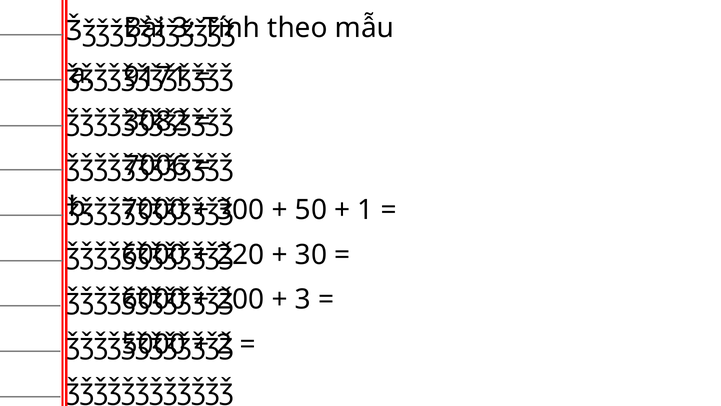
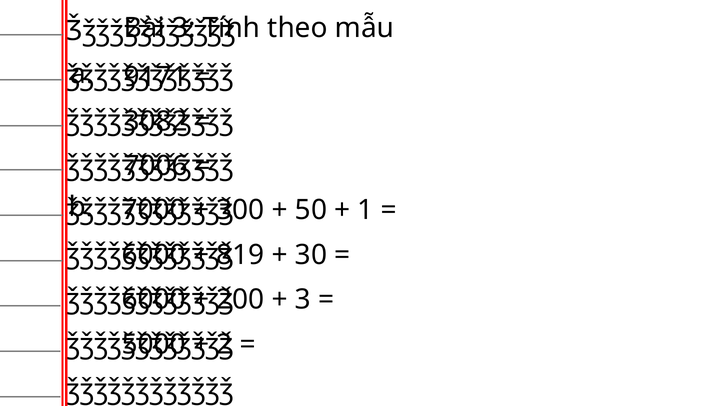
220: 220 -> 819 (240, 255)
